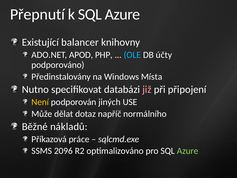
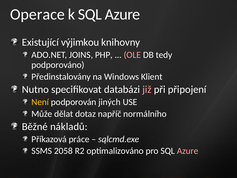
Přepnutí: Přepnutí -> Operace (37, 14)
balancer: balancer -> výjimkou (80, 42)
APOD: APOD -> JOINS (81, 55)
OLE colour: light blue -> pink (132, 55)
účty: účty -> tedy (164, 55)
Místa: Místa -> Klient (152, 77)
2096: 2096 -> 2058 (63, 151)
Azure colour: light green -> pink (188, 151)
